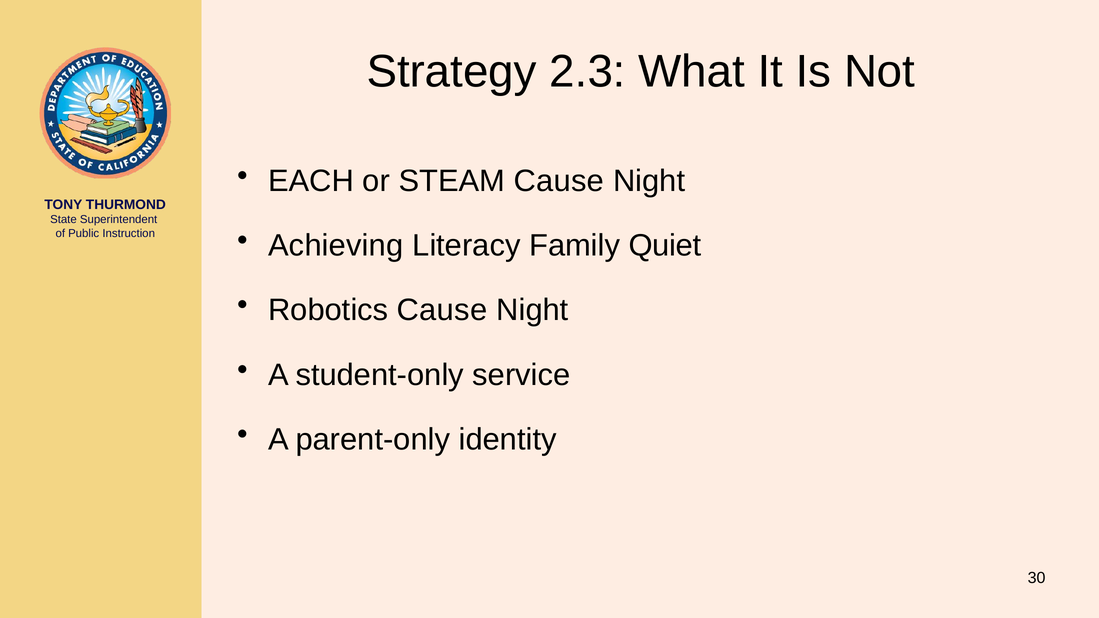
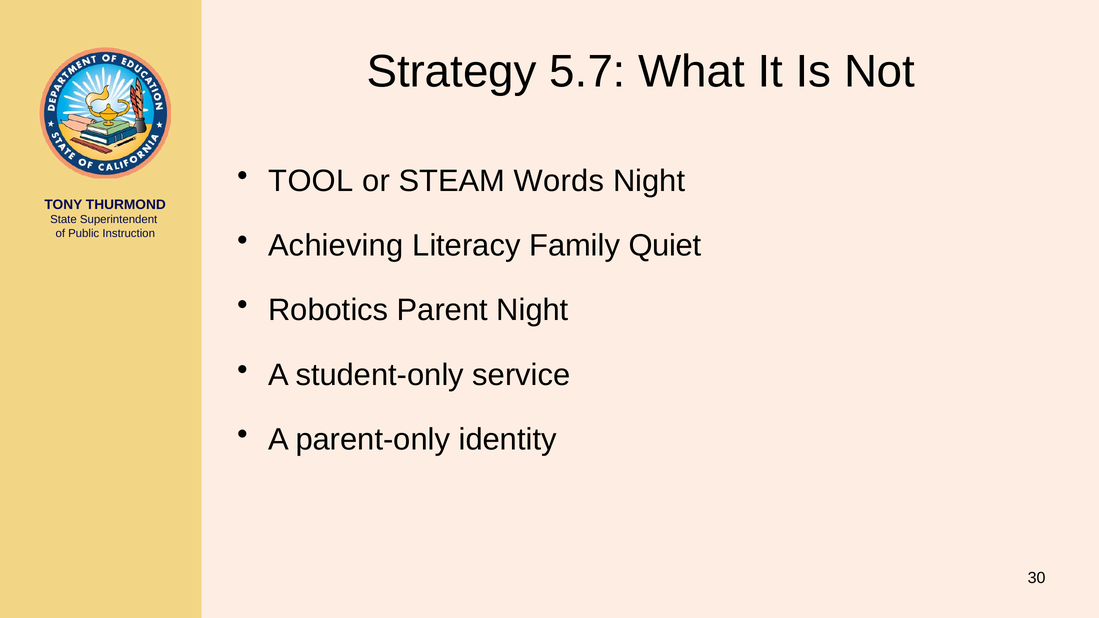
2.3: 2.3 -> 5.7 (588, 72)
EACH: EACH -> TOOL (311, 181)
STEAM Cause: Cause -> Words (559, 181)
Robotics Cause: Cause -> Parent (442, 310)
